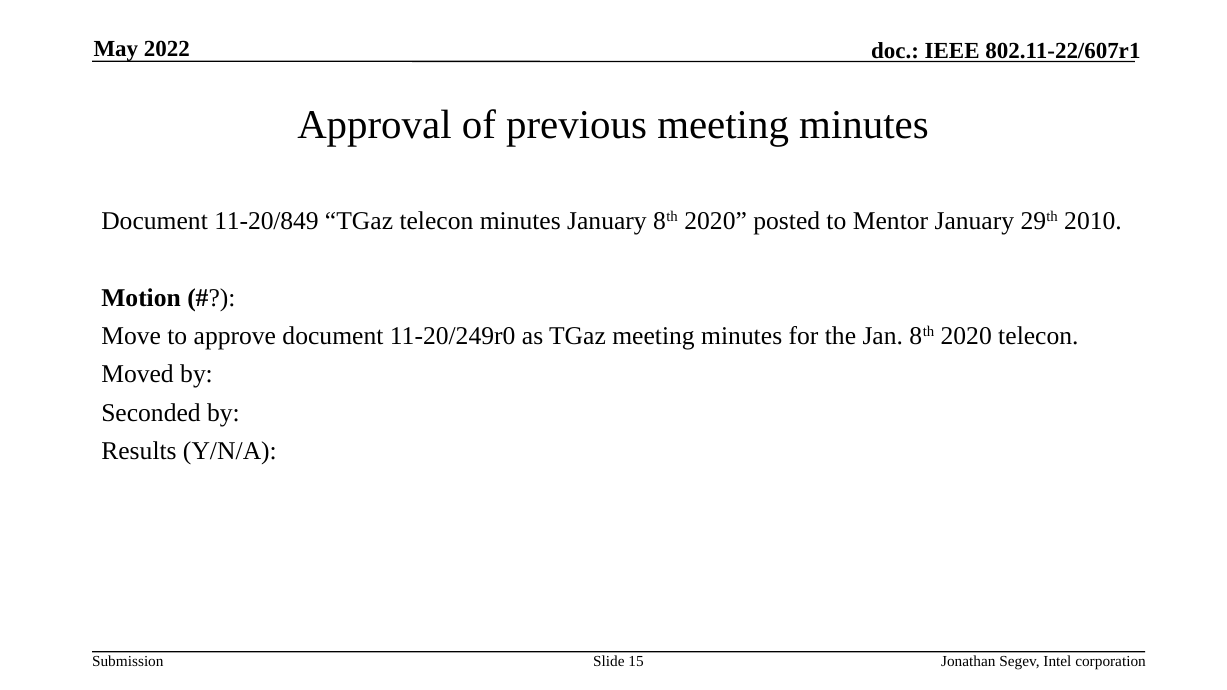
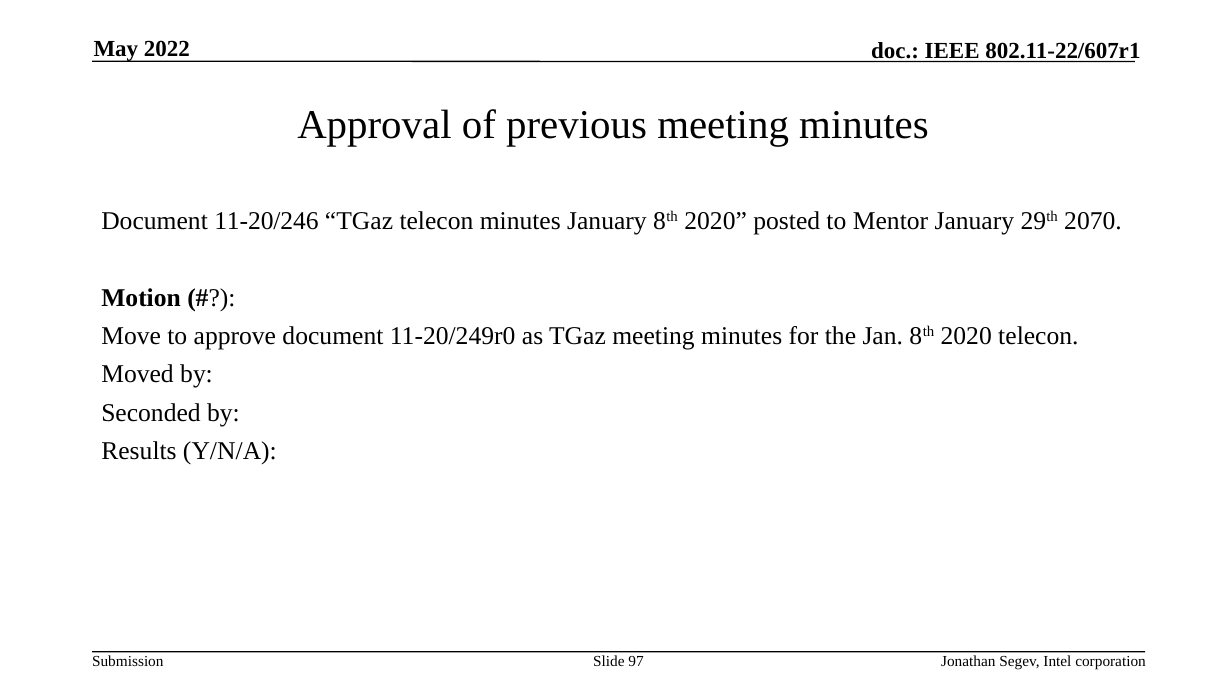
11-20/849: 11-20/849 -> 11-20/246 (266, 221)
2010: 2010 -> 2070 (1093, 221)
15: 15 -> 97 (636, 662)
